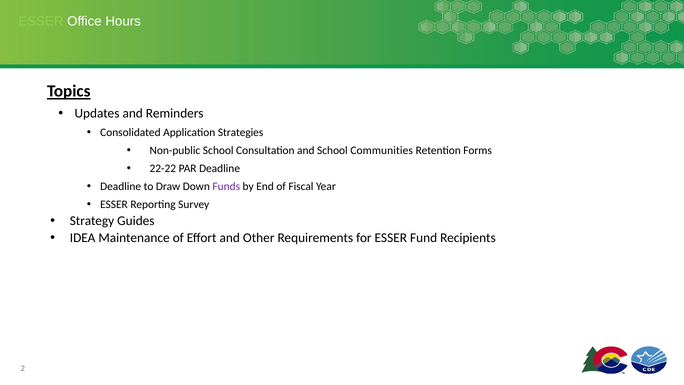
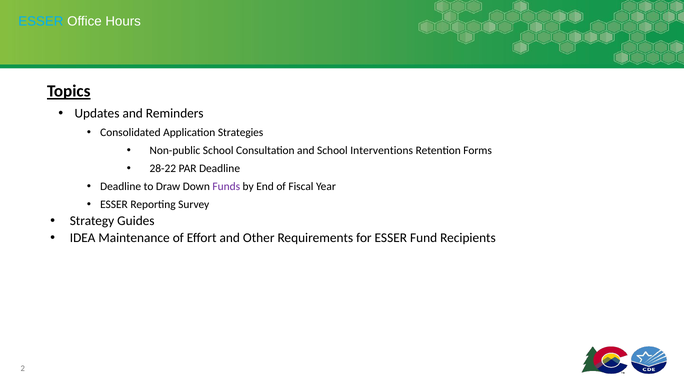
ESSER colour: light green -> light blue (41, 21)
Communities: Communities -> Interventions (382, 150)
22-22: 22-22 -> 28-22 (163, 168)
